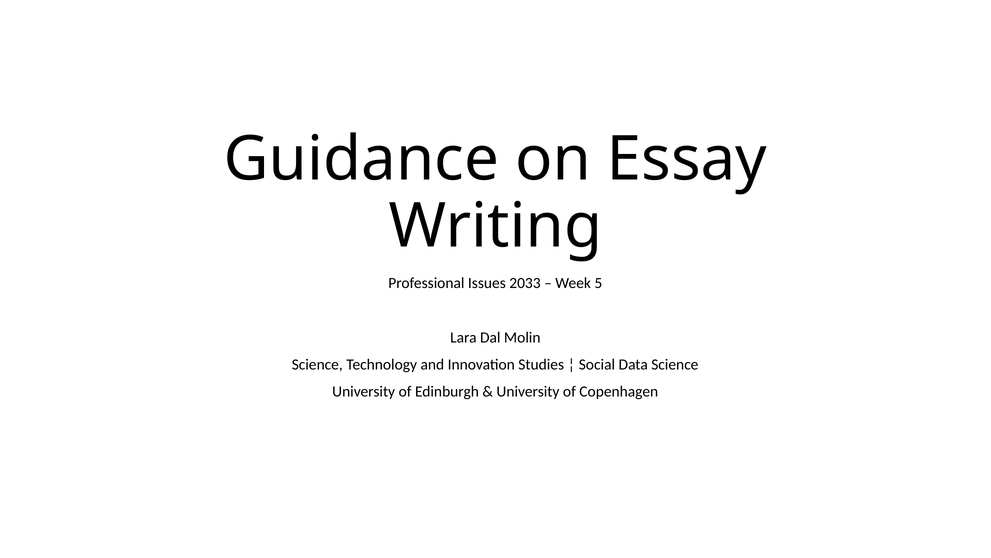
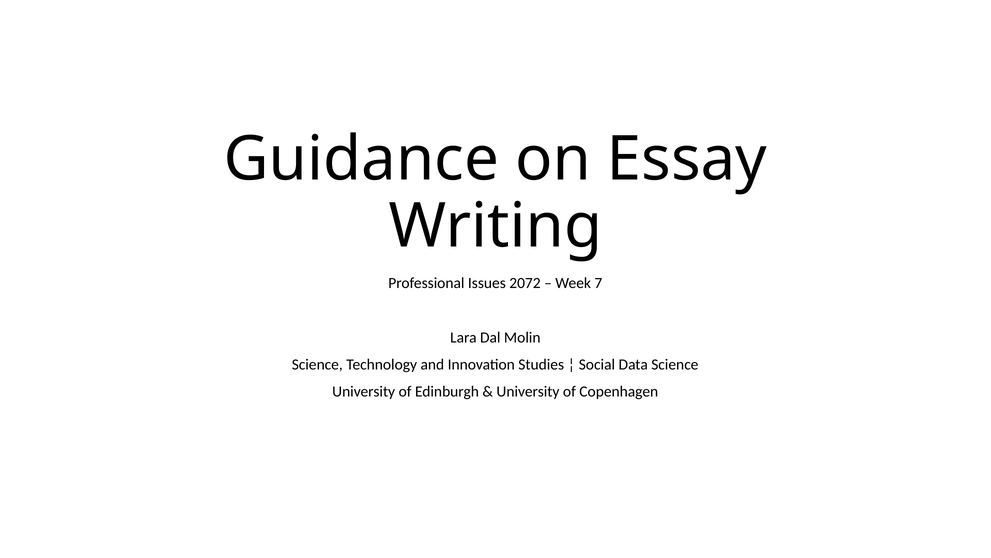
2033: 2033 -> 2072 (525, 283)
5: 5 -> 7 (598, 283)
